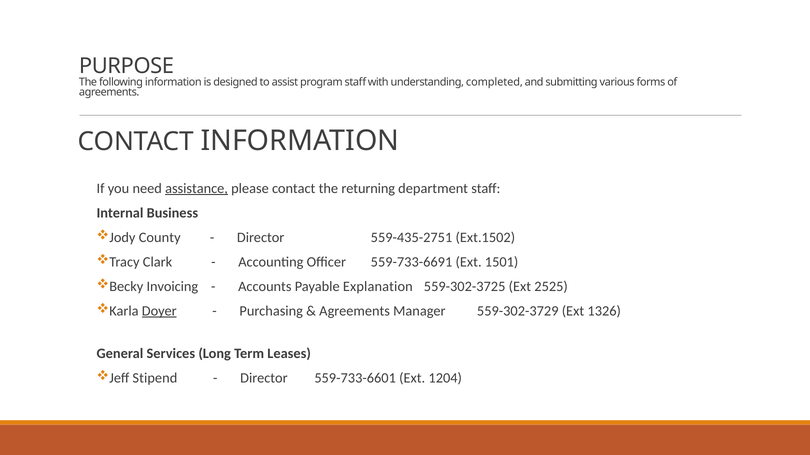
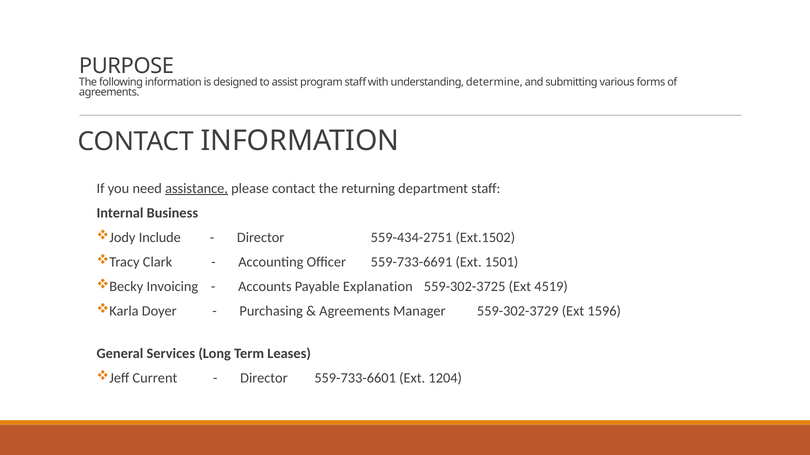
completed: completed -> determine (494, 82)
County: County -> Include (160, 238)
559-435-2751: 559-435-2751 -> 559-434-2751 (412, 238)
2525: 2525 -> 4519 (551, 287)
Doyer underline: present -> none (159, 311)
1326: 1326 -> 1596 (604, 311)
Stipend: Stipend -> Current (155, 378)
